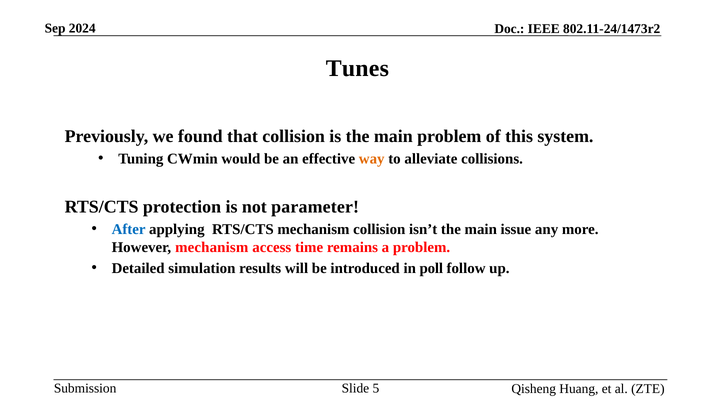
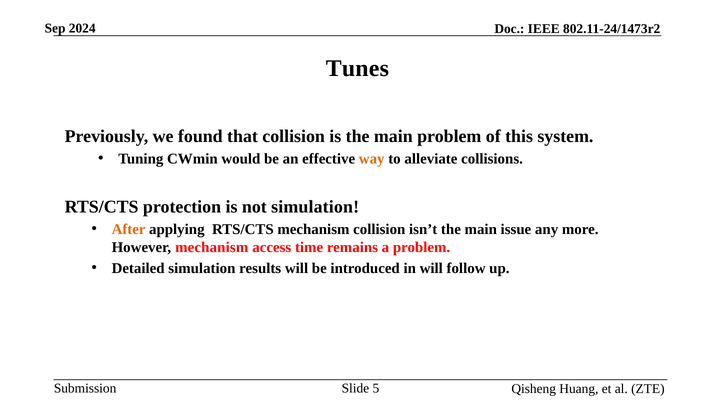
not parameter: parameter -> simulation (315, 207)
After colour: blue -> orange (129, 230)
in poll: poll -> will (431, 268)
